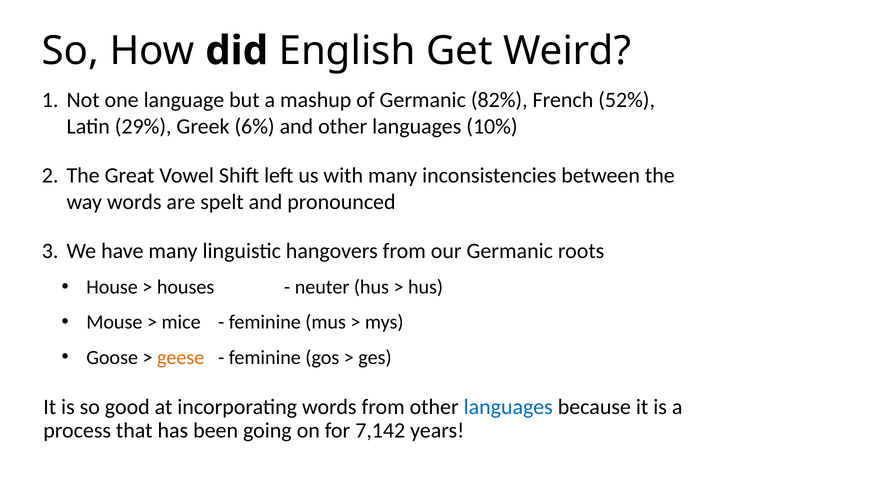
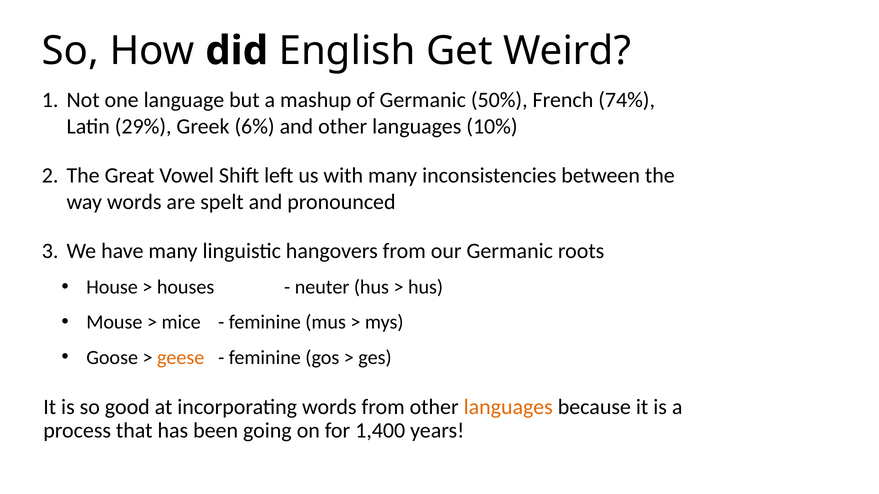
82%: 82% -> 50% (499, 100)
52%: 52% -> 74% (627, 100)
languages colour: blue -> orange (508, 407)
7,142: 7,142 -> 1,400 (380, 431)
